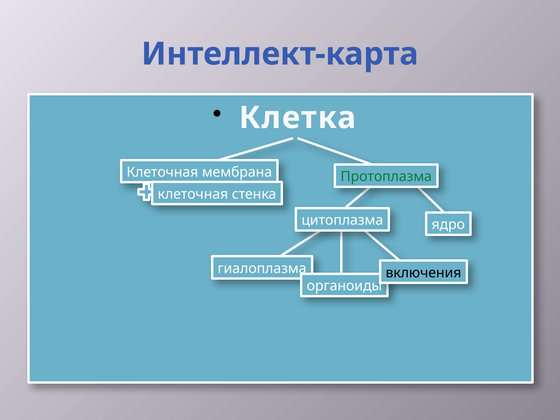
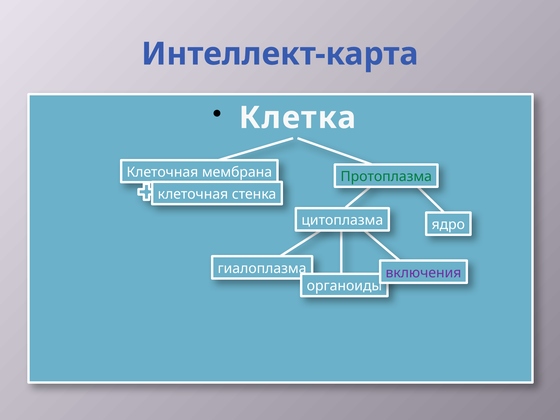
включения colour: black -> purple (423, 273)
